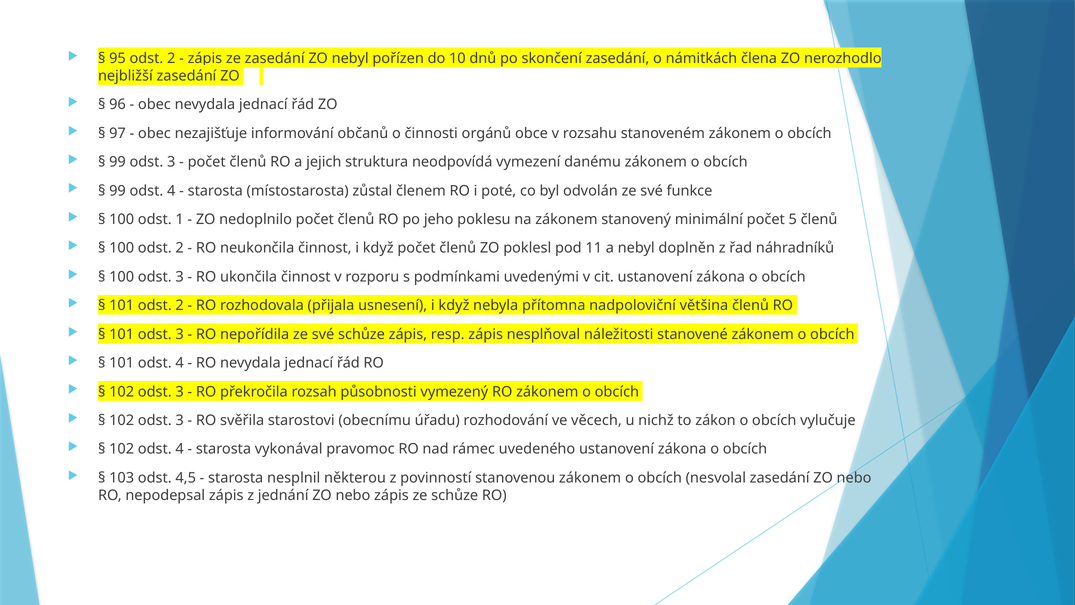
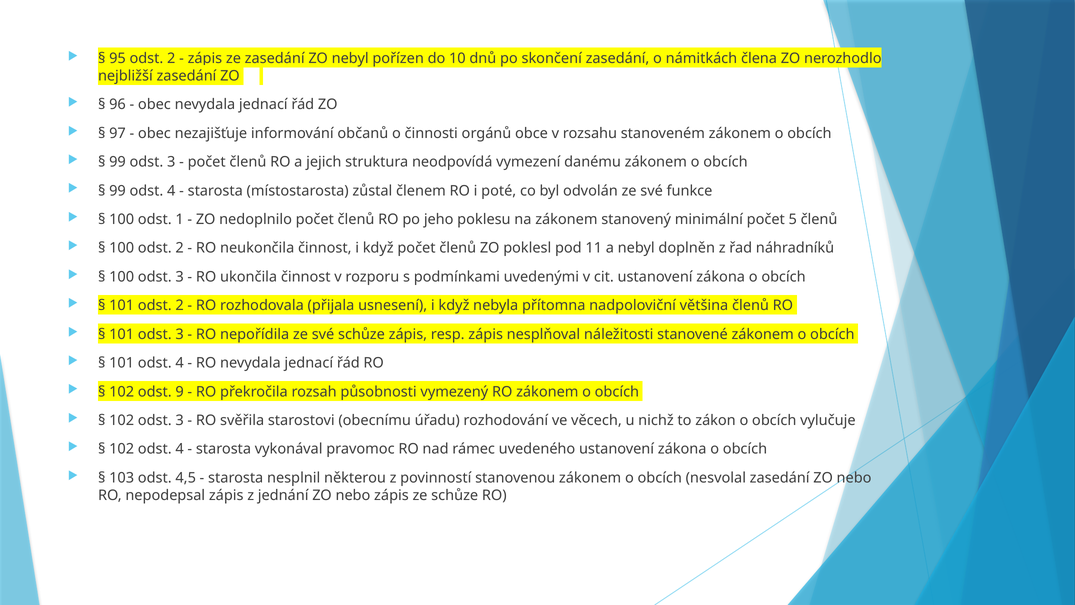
3: 3 -> 9 (180, 391)
